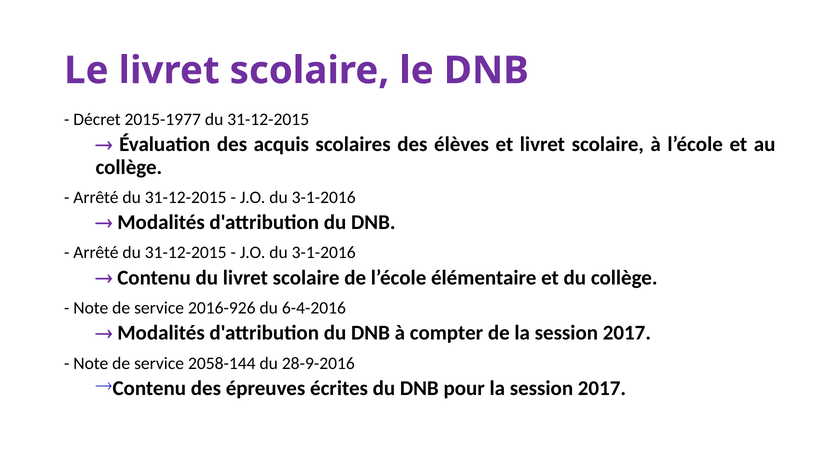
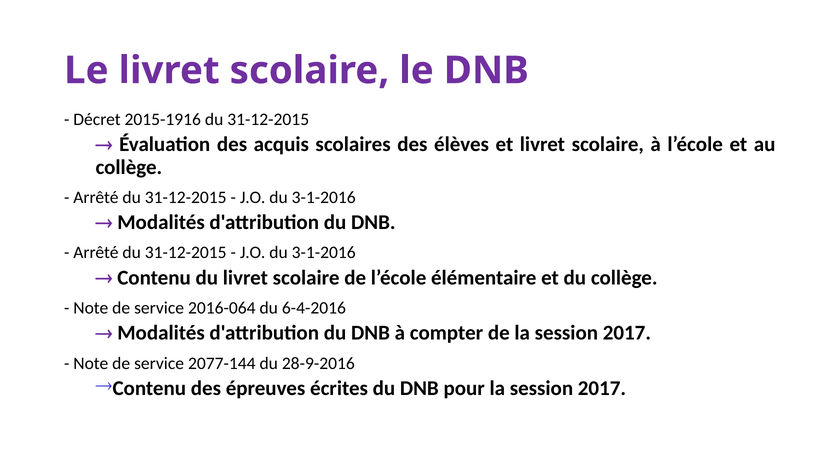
2015-1977: 2015-1977 -> 2015-1916 (163, 120)
2016-926: 2016-926 -> 2016-064 (222, 308)
2058-144: 2058-144 -> 2077-144 (222, 364)
